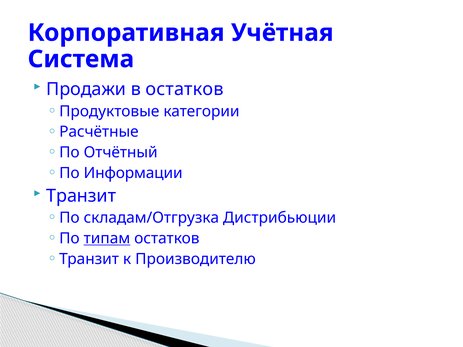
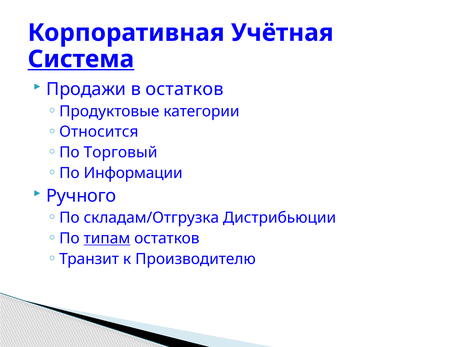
Система underline: none -> present (81, 59)
Расчётные: Расчётные -> Относится (99, 132)
Отчётный: Отчётный -> Торговый (121, 153)
Транзит: Транзит -> Ручного (81, 196)
